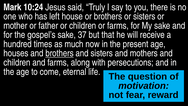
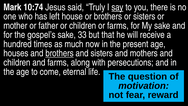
10:24: 10:24 -> 10:74 (33, 7)
say underline: none -> present (117, 7)
37: 37 -> 33 (82, 35)
